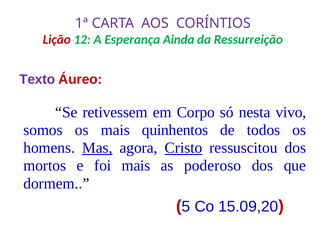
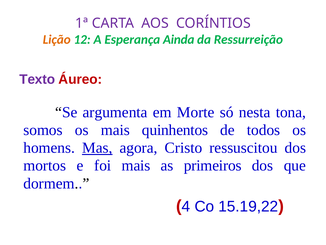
Lição colour: red -> orange (57, 39)
retivessem: retivessem -> argumenta (115, 112)
Corpo: Corpo -> Morte (196, 112)
vivo: vivo -> tona (291, 112)
Cristo underline: present -> none (183, 148)
poderoso: poderoso -> primeiros (213, 165)
5: 5 -> 4 (186, 206)
15.09,20: 15.09,20 -> 15.19,22 (248, 206)
